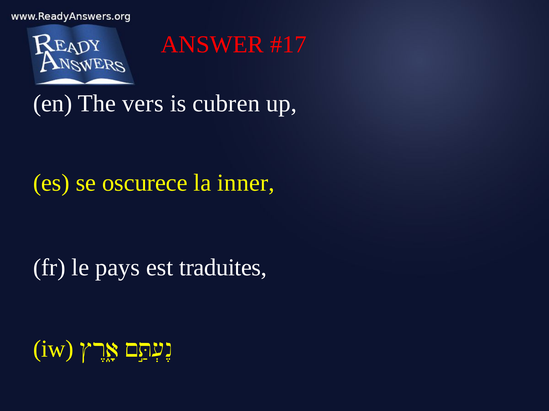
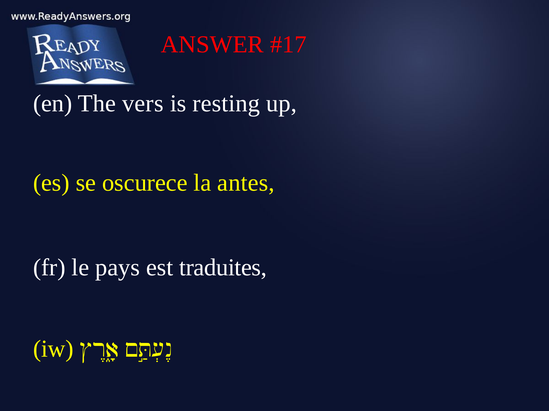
cubren: cubren -> resting (226, 104)
inner: inner -> antes (246, 183)
